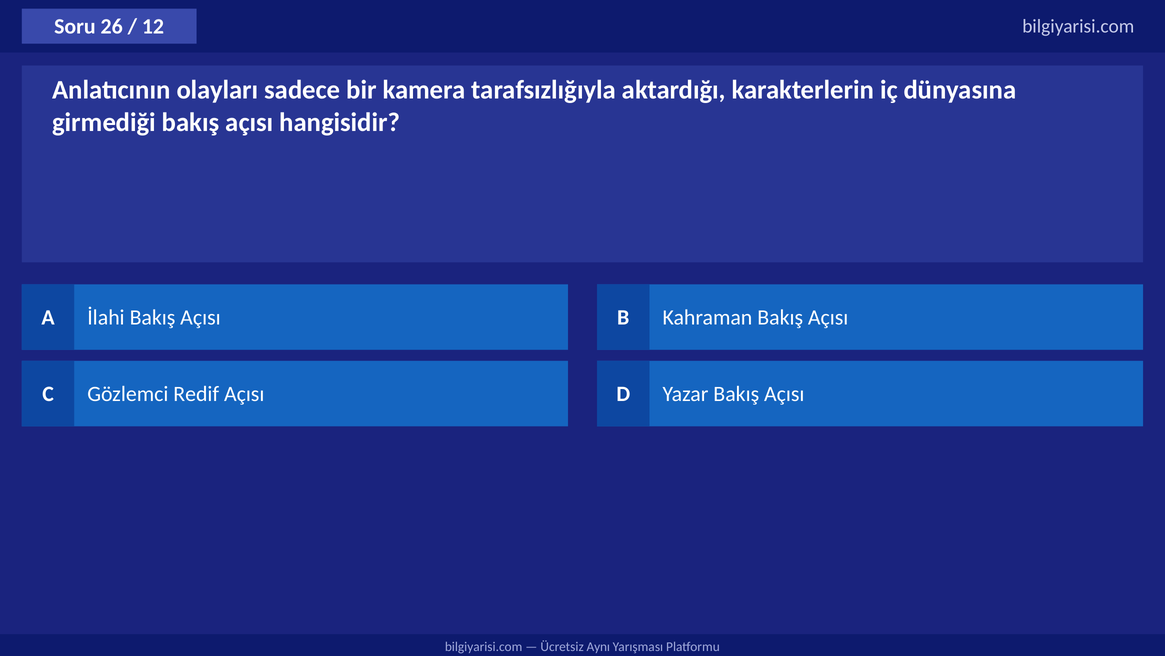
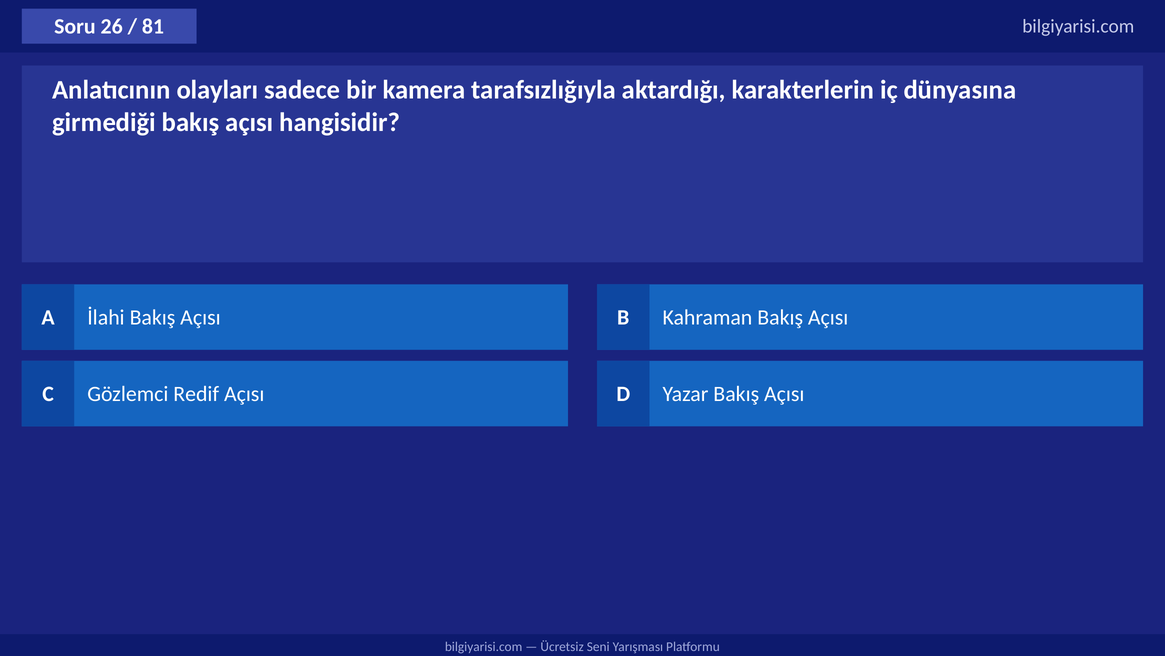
12: 12 -> 81 (153, 27)
Aynı: Aynı -> Seni (598, 646)
